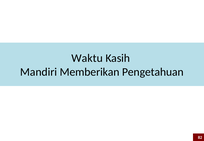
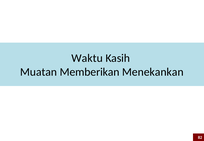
Mandiri: Mandiri -> Muatan (39, 72)
Pengetahuan: Pengetahuan -> Menekankan (153, 72)
